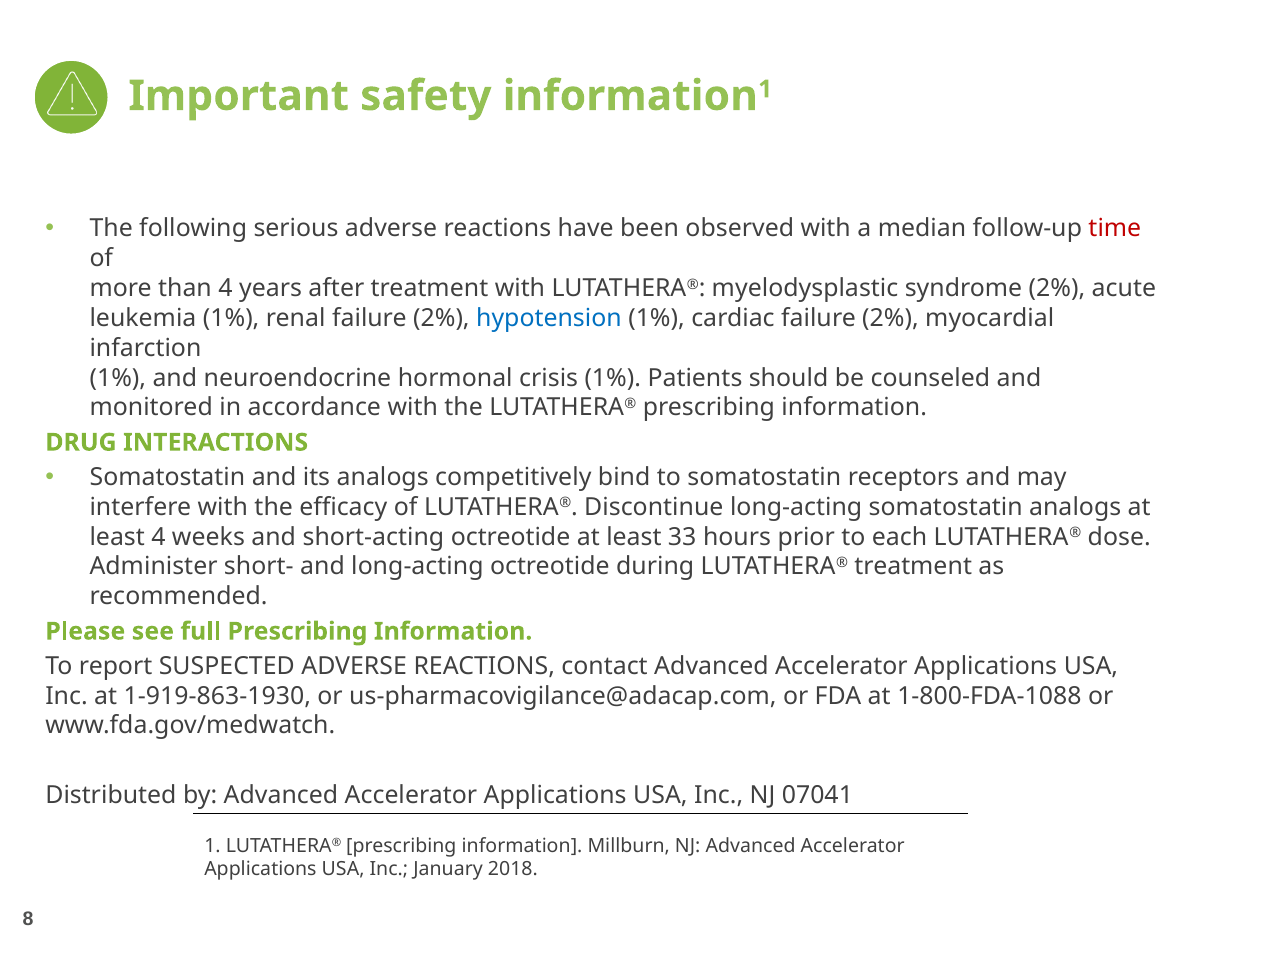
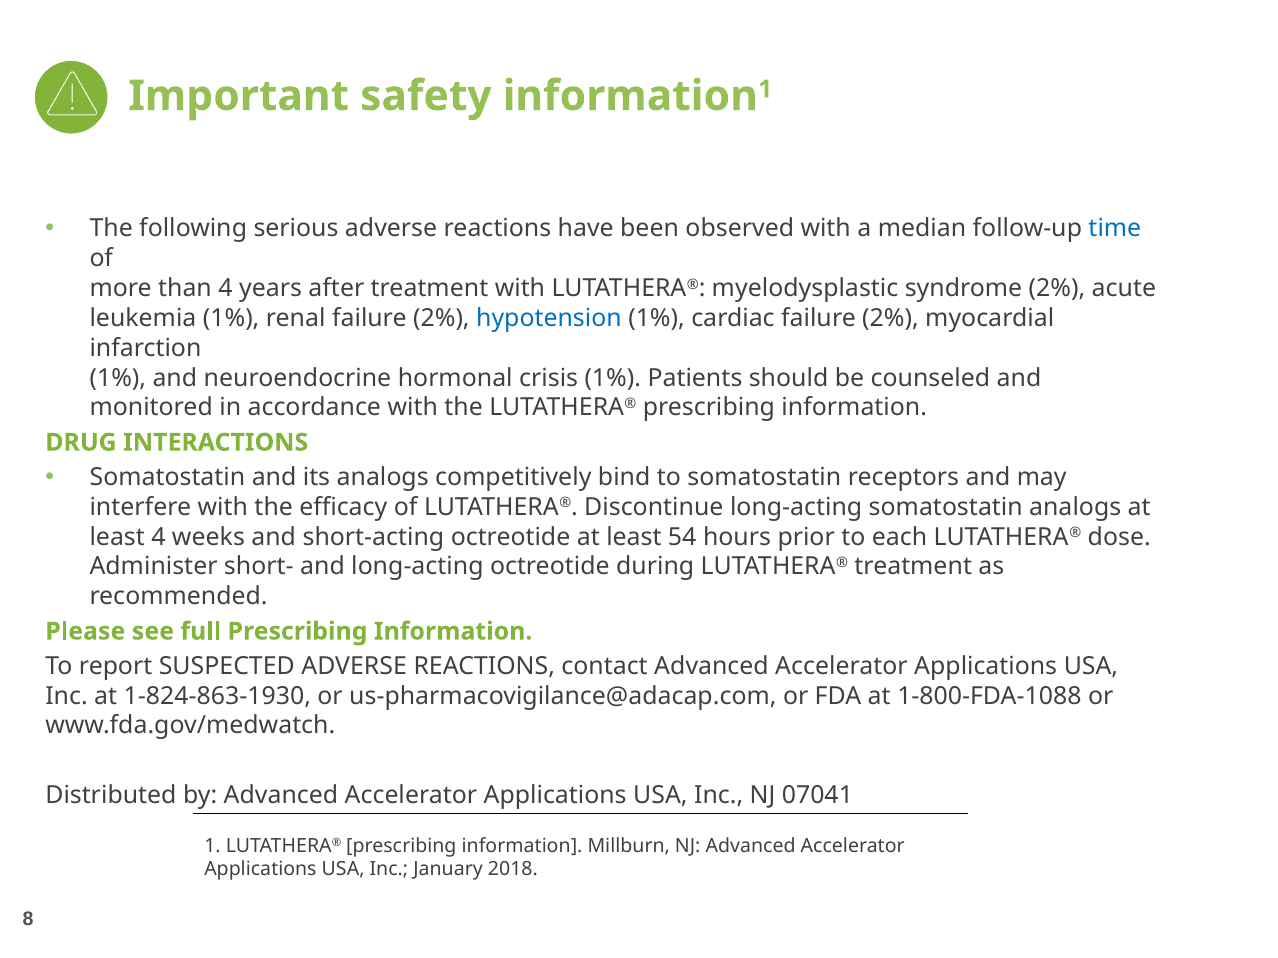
time colour: red -> blue (1115, 229)
33: 33 -> 54 (682, 537)
1-919-863-1930: 1-919-863-1930 -> 1-824-863-1930 (217, 696)
